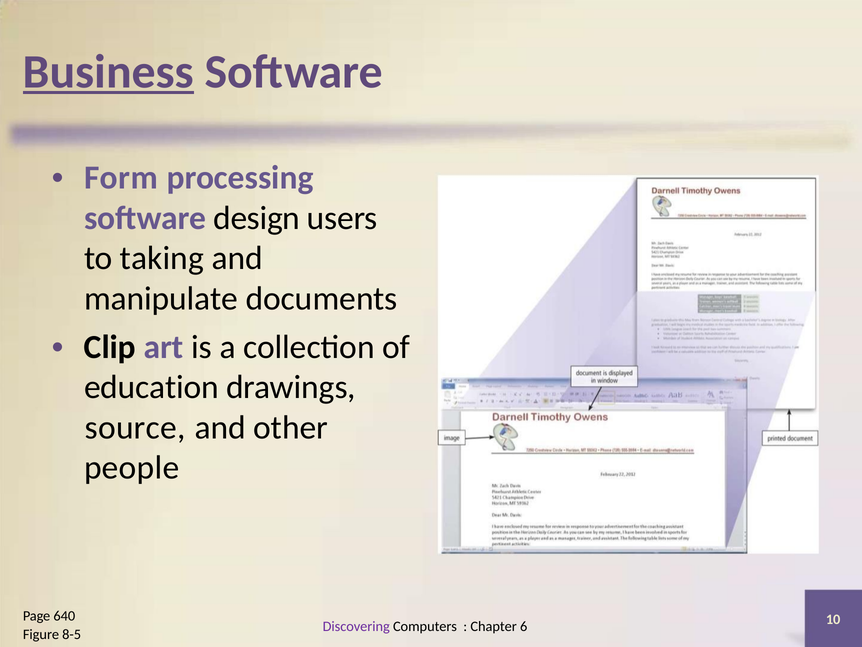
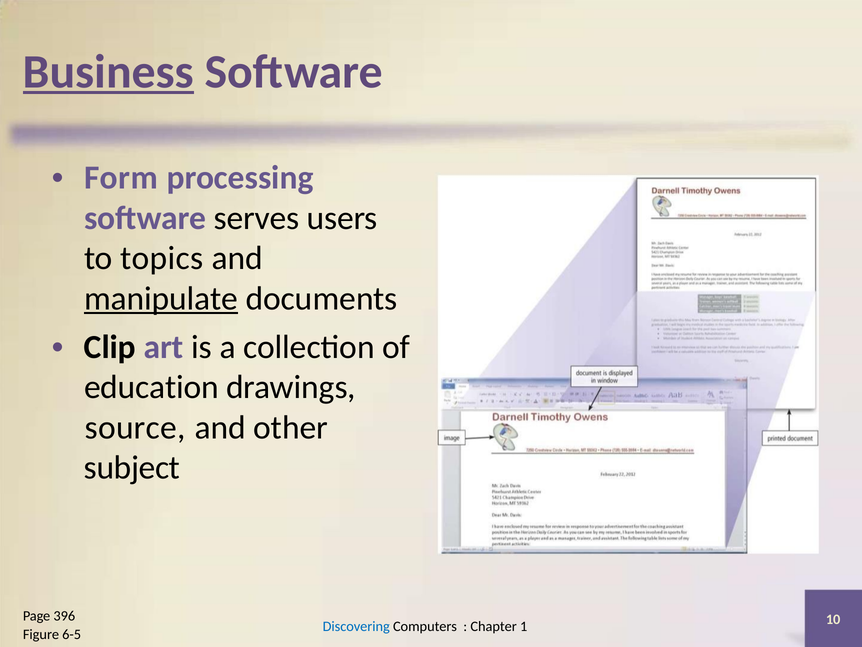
design: design -> serves (257, 218)
taking: taking -> topics (162, 258)
manipulate underline: none -> present (161, 298)
people: people -> subject (132, 467)
640: 640 -> 396 (64, 616)
Discovering colour: purple -> blue (356, 626)
6: 6 -> 1 (524, 626)
8-5: 8-5 -> 6-5 (72, 634)
